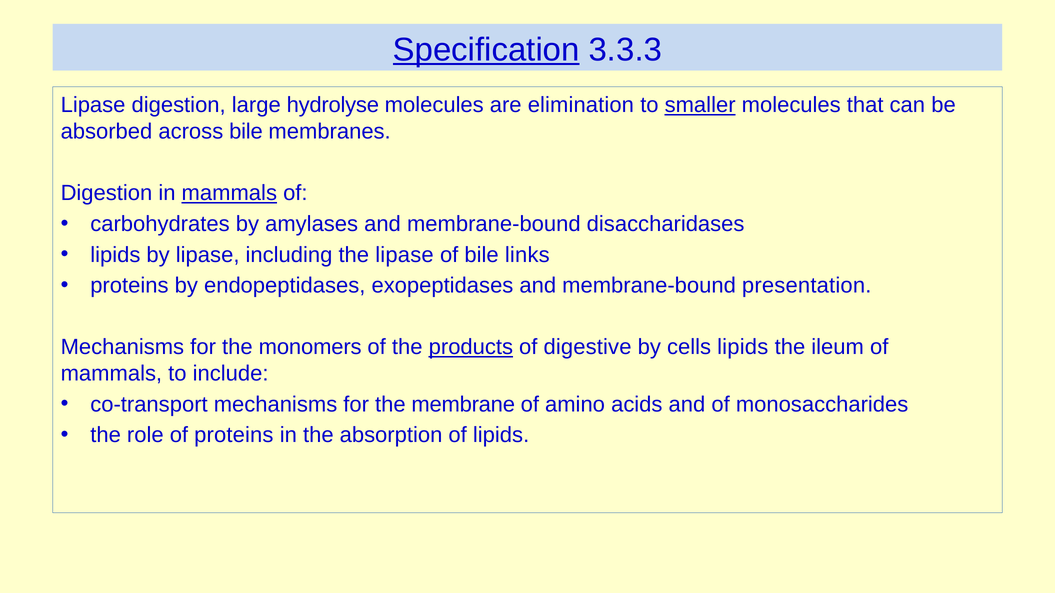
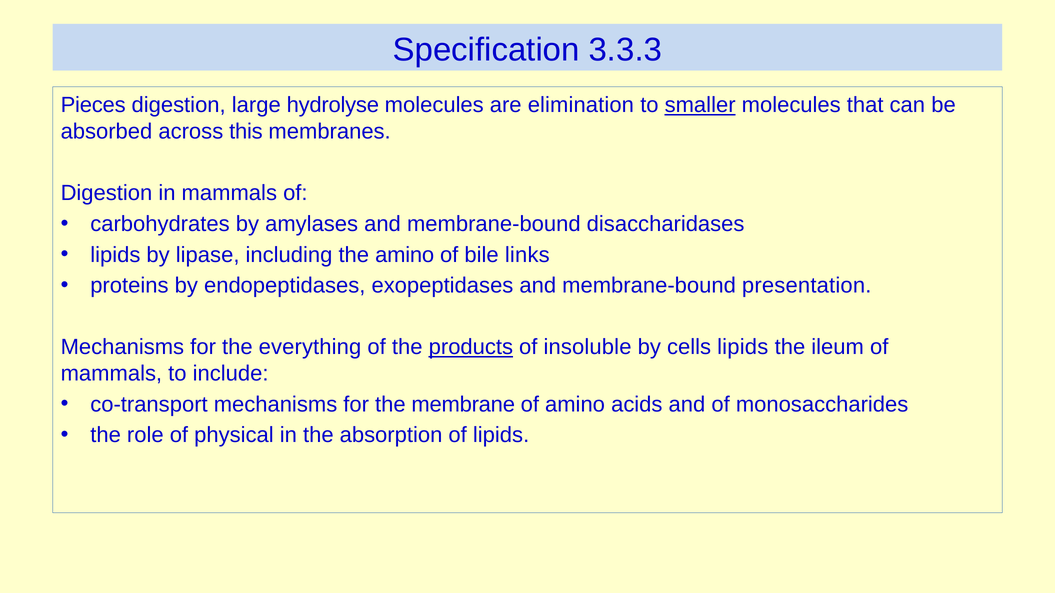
Specification underline: present -> none (486, 50)
Lipase: Lipase -> Pieces (93, 105)
across bile: bile -> this (246, 132)
mammals underline: present -> none (229, 193)
the lipase: lipase -> amino (405, 255)
monomers: monomers -> everything (310, 347)
digestive: digestive -> insoluble (588, 347)
of proteins: proteins -> physical (234, 435)
